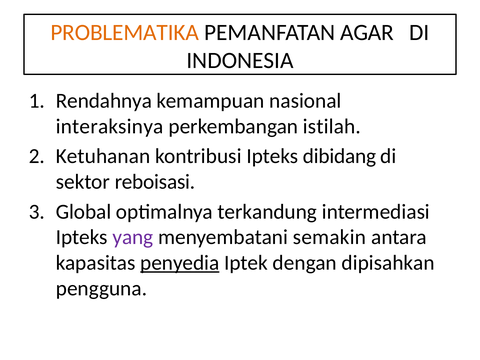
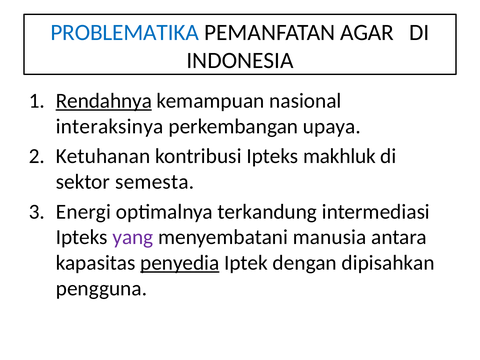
PROBLEMATIKA colour: orange -> blue (125, 32)
Rendahnya underline: none -> present (104, 101)
istilah: istilah -> upaya (332, 126)
dibidang: dibidang -> makhluk (339, 156)
reboisasi: reboisasi -> semesta (155, 182)
Global: Global -> Energi (83, 212)
semakin: semakin -> manusia (330, 237)
